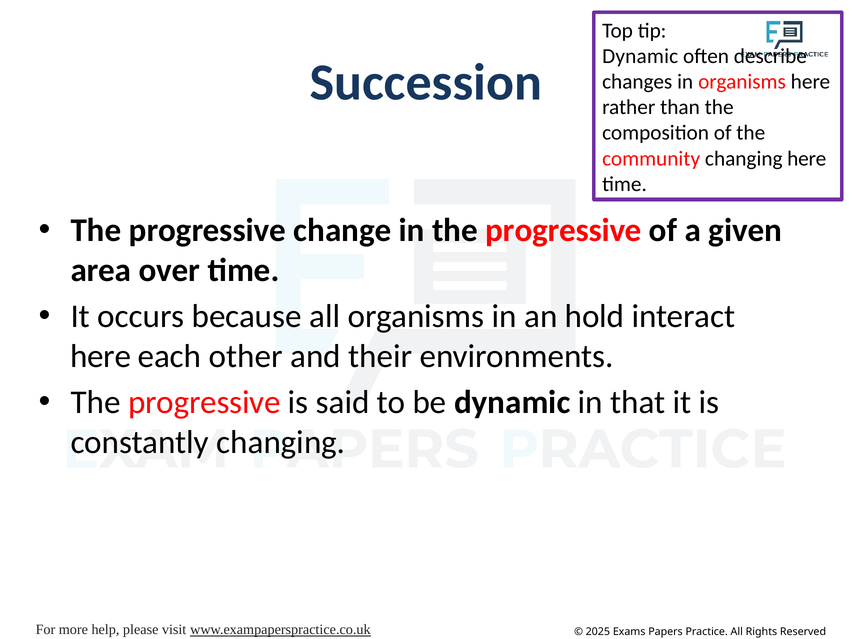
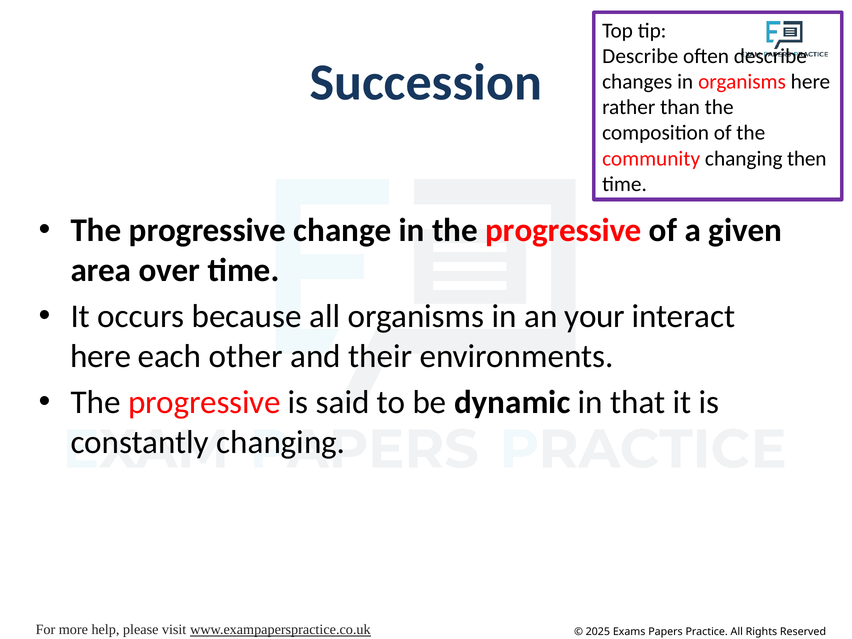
Dynamic: Dynamic -> Describe (640, 56)
changing here: here -> then (807, 159)
hold: hold -> your (595, 317)
